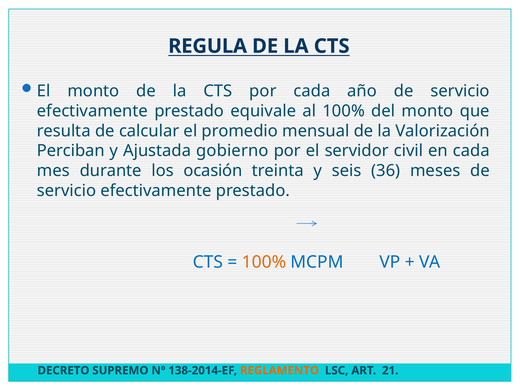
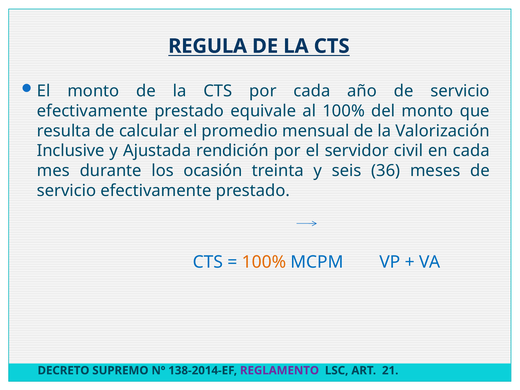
Perciban: Perciban -> Inclusive (71, 151)
gobierno: gobierno -> rendición (232, 151)
REGLAMENTO colour: orange -> purple (280, 371)
